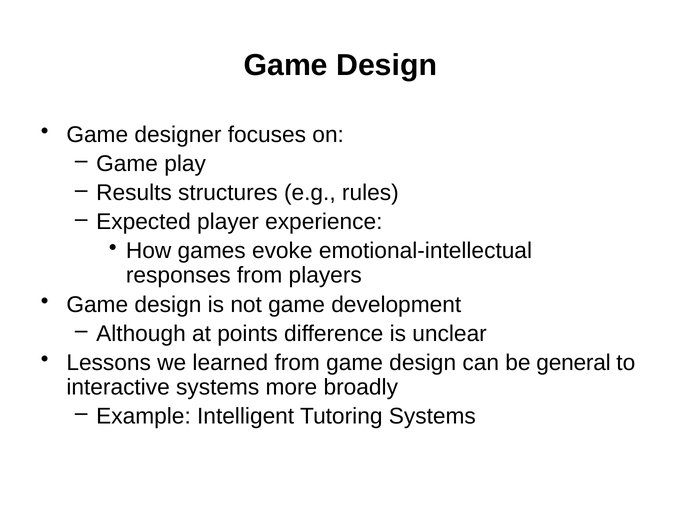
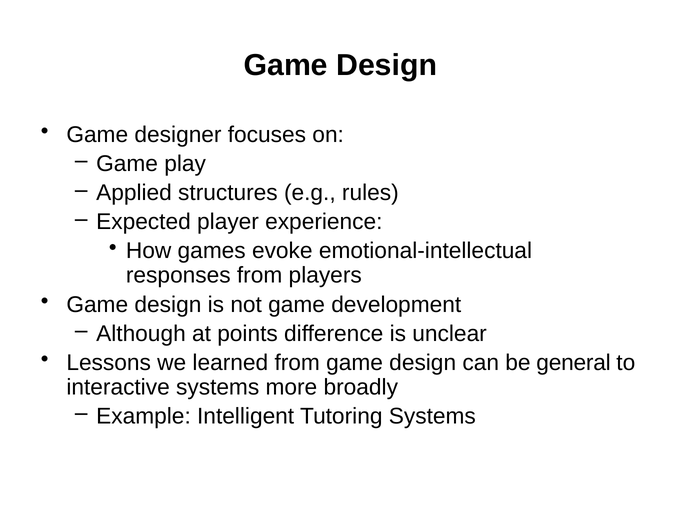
Results: Results -> Applied (134, 193)
